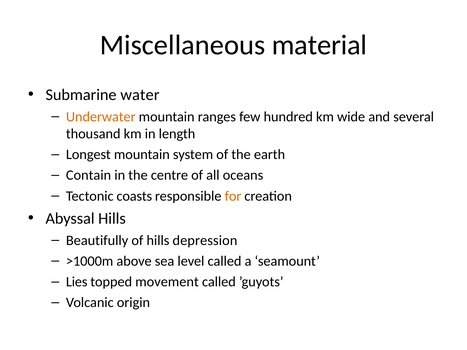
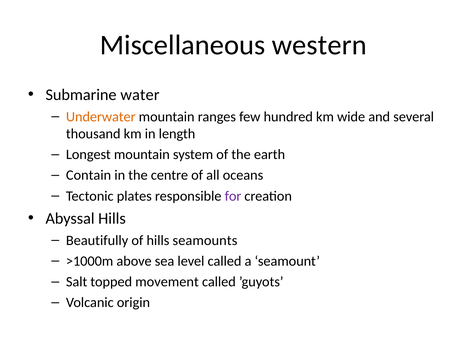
material: material -> western (319, 45)
coasts: coasts -> plates (134, 196)
for colour: orange -> purple (233, 196)
depression: depression -> seamounts (205, 240)
Lies: Lies -> Salt (77, 282)
